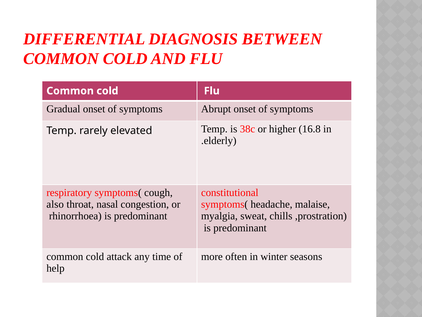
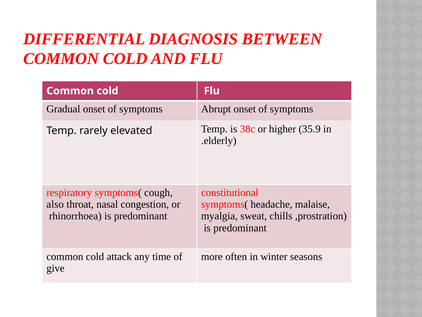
16.8: 16.8 -> 35.9 (310, 129)
help: help -> give (55, 268)
